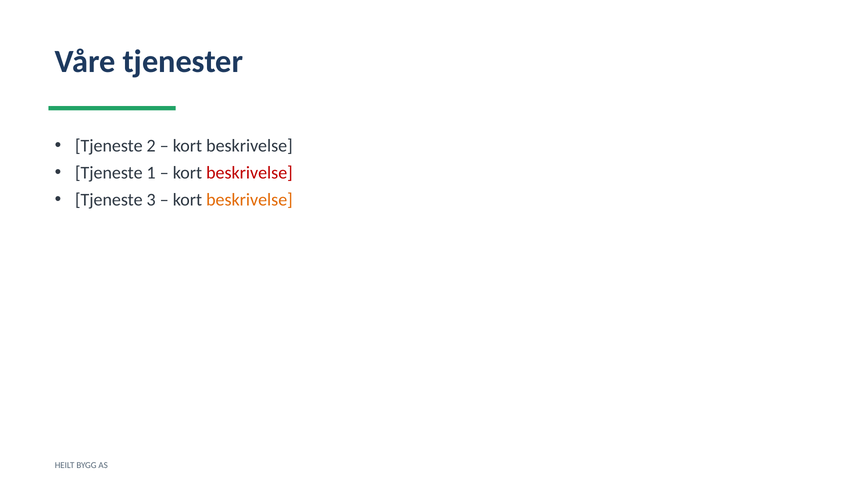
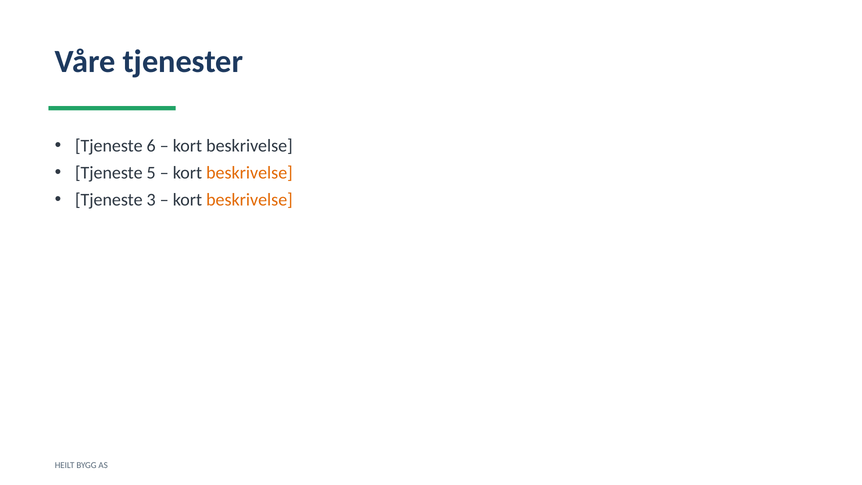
2: 2 -> 6 (151, 146)
1: 1 -> 5 (151, 173)
beskrivelse colour: red -> orange (249, 173)
